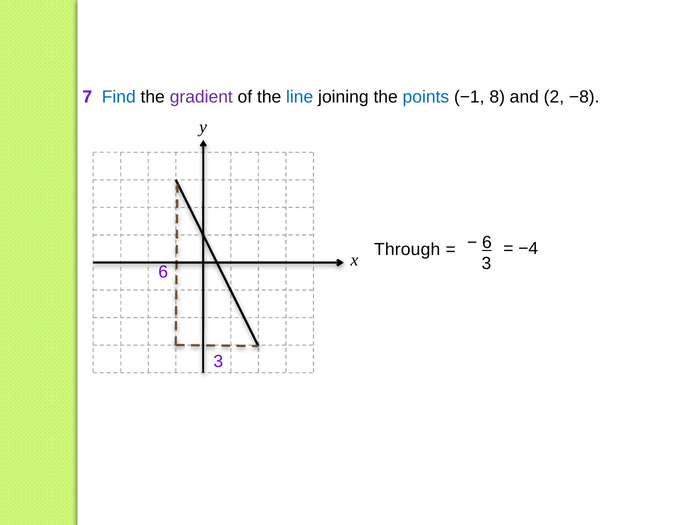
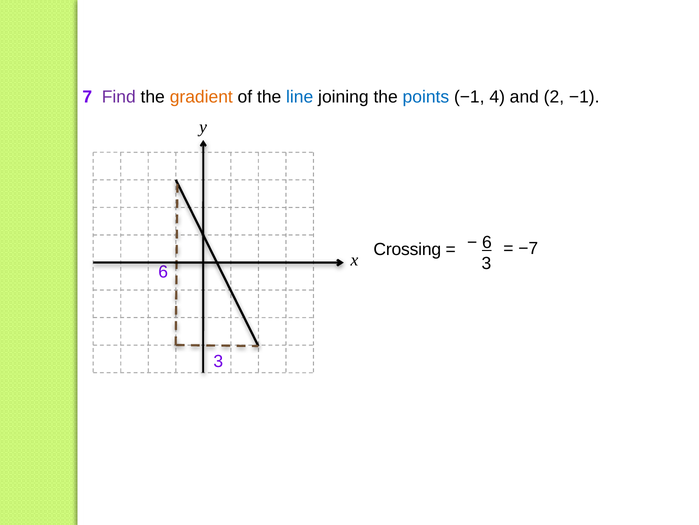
Find colour: blue -> purple (119, 97)
gradient colour: purple -> orange (201, 97)
8: 8 -> 4 (497, 97)
2 −8: −8 -> −1 (584, 97)
−4: −4 -> −7 (528, 248)
Through: Through -> Crossing (407, 249)
